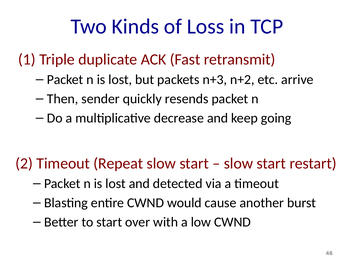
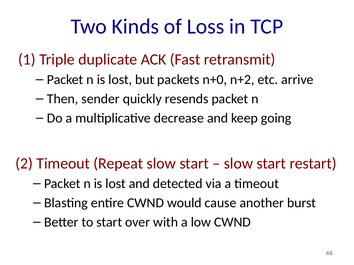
n+3: n+3 -> n+0 (215, 80)
